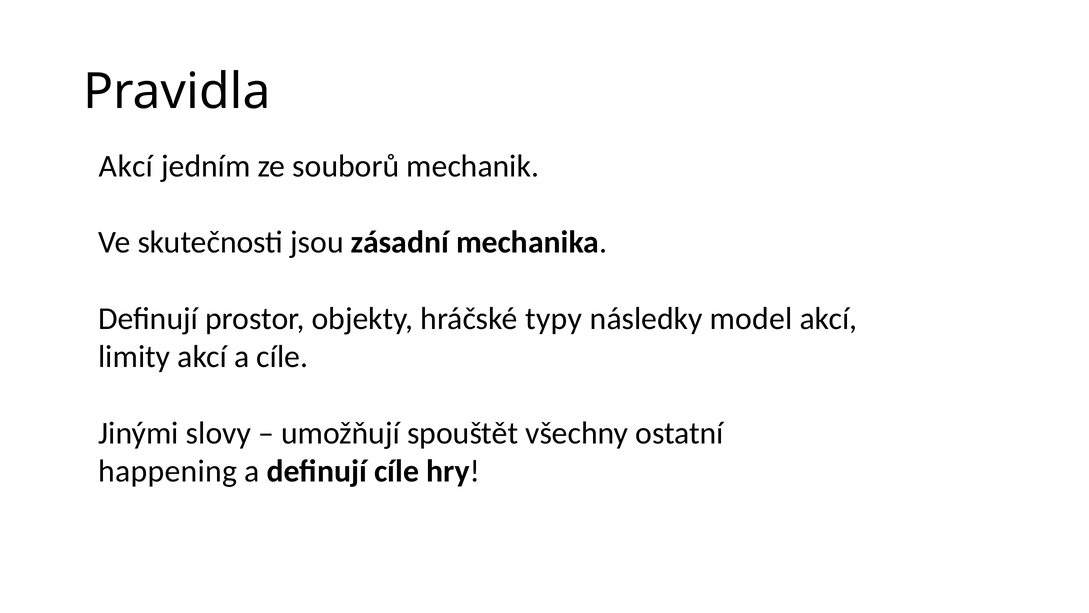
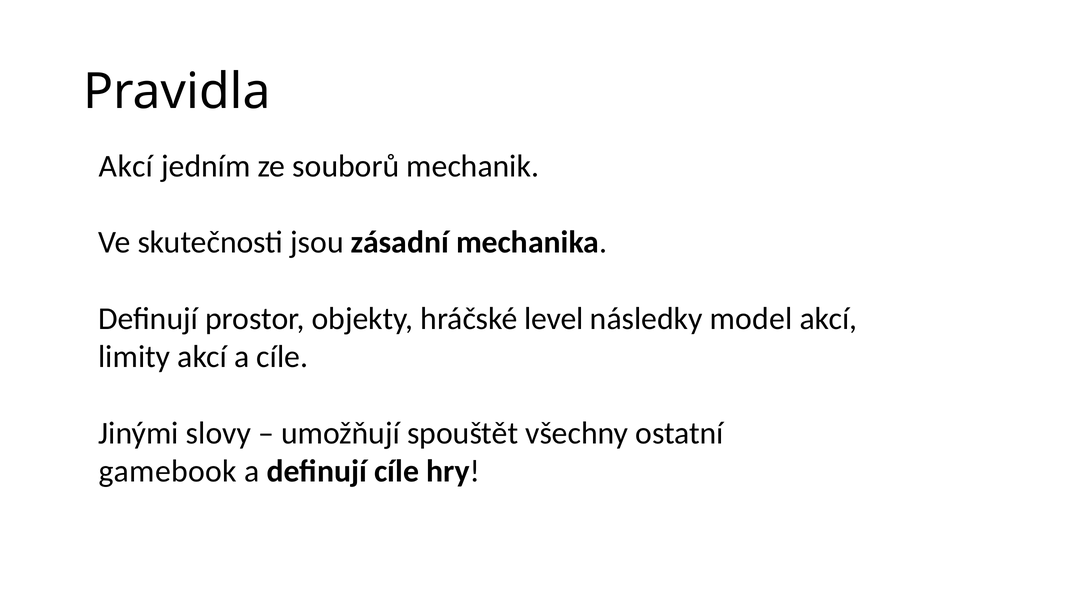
typy: typy -> level (554, 319)
happening: happening -> gamebook (168, 471)
